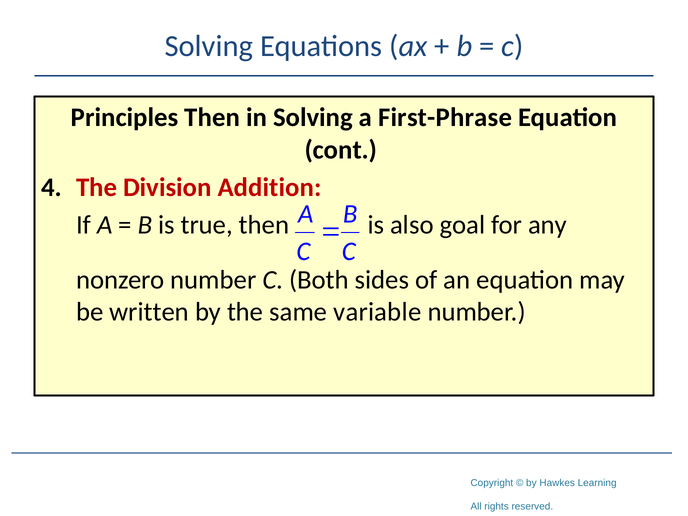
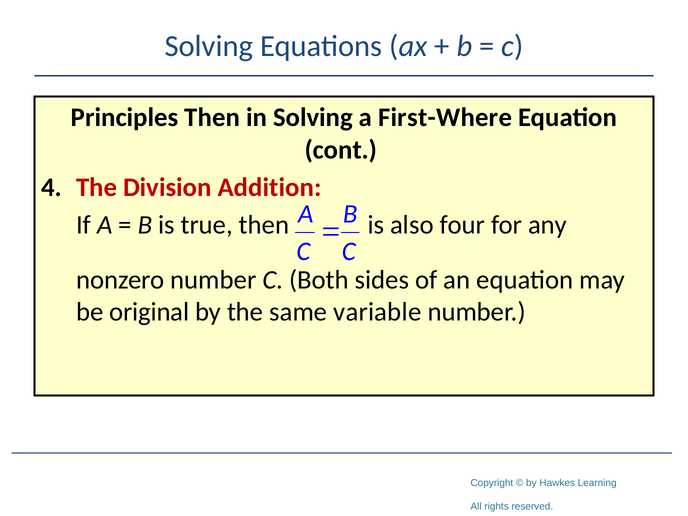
First-Phrase: First-Phrase -> First-Where (445, 118)
goal: goal -> four (462, 225)
written: written -> original (149, 312)
